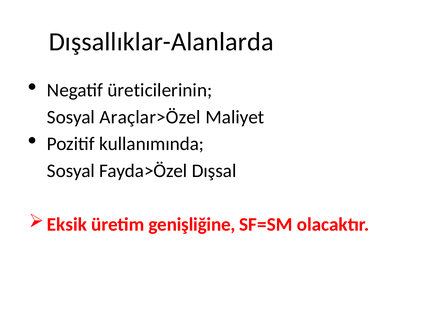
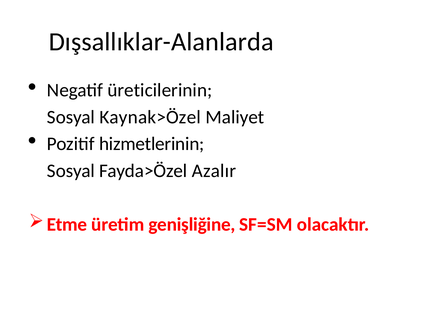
Araçlar>Özel: Araçlar>Özel -> Kaynak>Özel (150, 117)
kullanımında: kullanımında -> hizmetlerinin (152, 144)
Dışsal: Dışsal -> Azalır (214, 171)
Eksik: Eksik -> Etme (67, 225)
